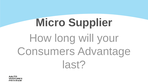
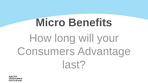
Supplier: Supplier -> Benefits (90, 23)
